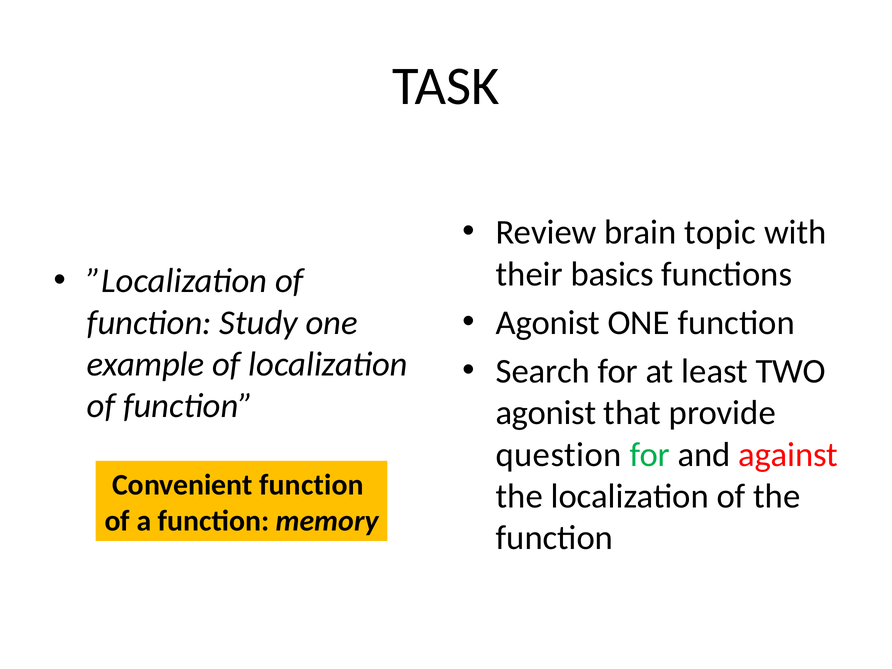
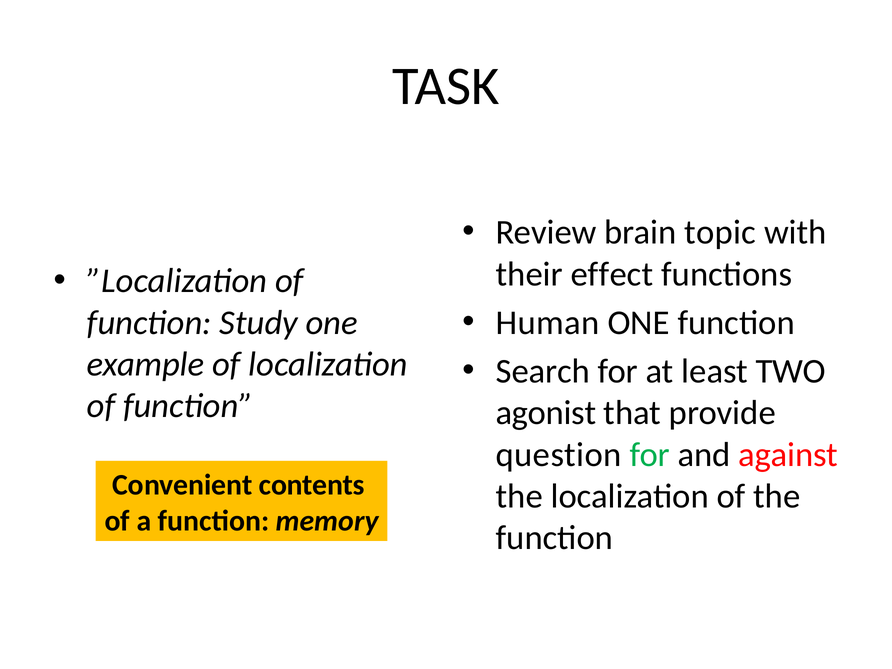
basics: basics -> effect (612, 274)
Agonist: Agonist -> Human (548, 323)
Convenient function: function -> contents (312, 485)
